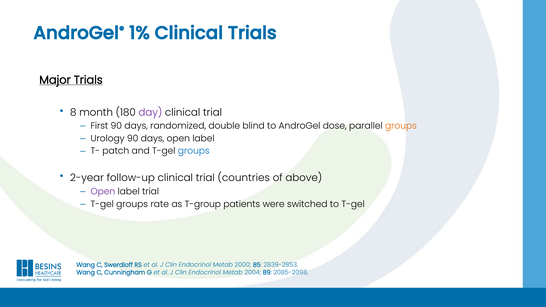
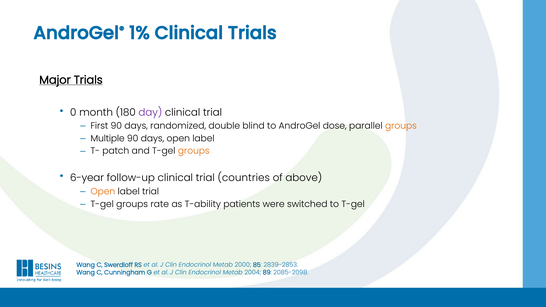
8: 8 -> 0 (73, 112)
Urology: Urology -> Multiple (108, 138)
groups colour: blue -> orange (194, 151)
2-year: 2-year -> 6-year (87, 178)
Open colour: purple -> orange (103, 191)
T-group: T-group -> T-ability (203, 204)
